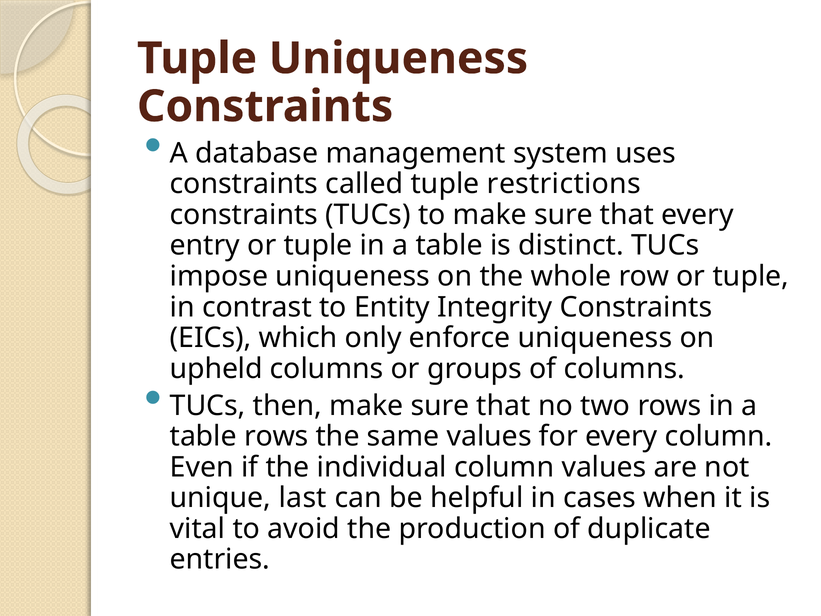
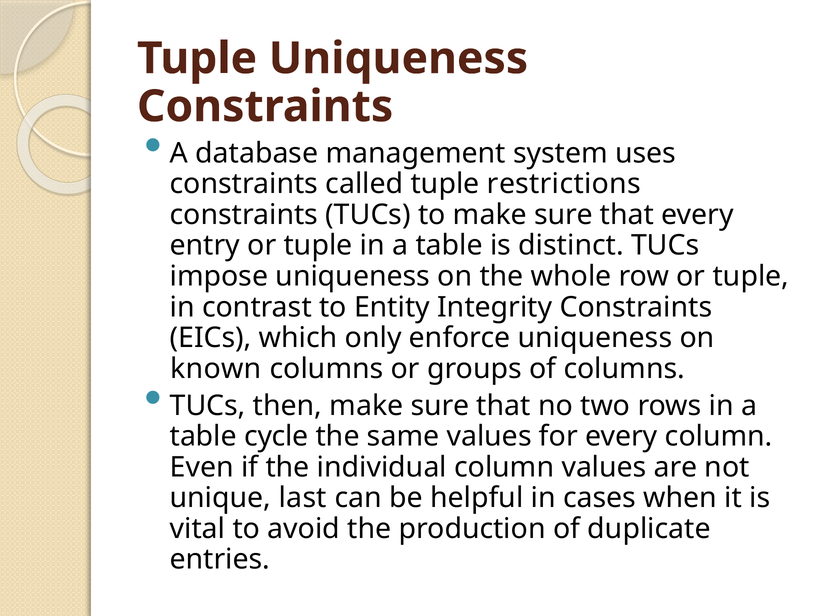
upheld: upheld -> known (216, 369)
table rows: rows -> cycle (276, 436)
